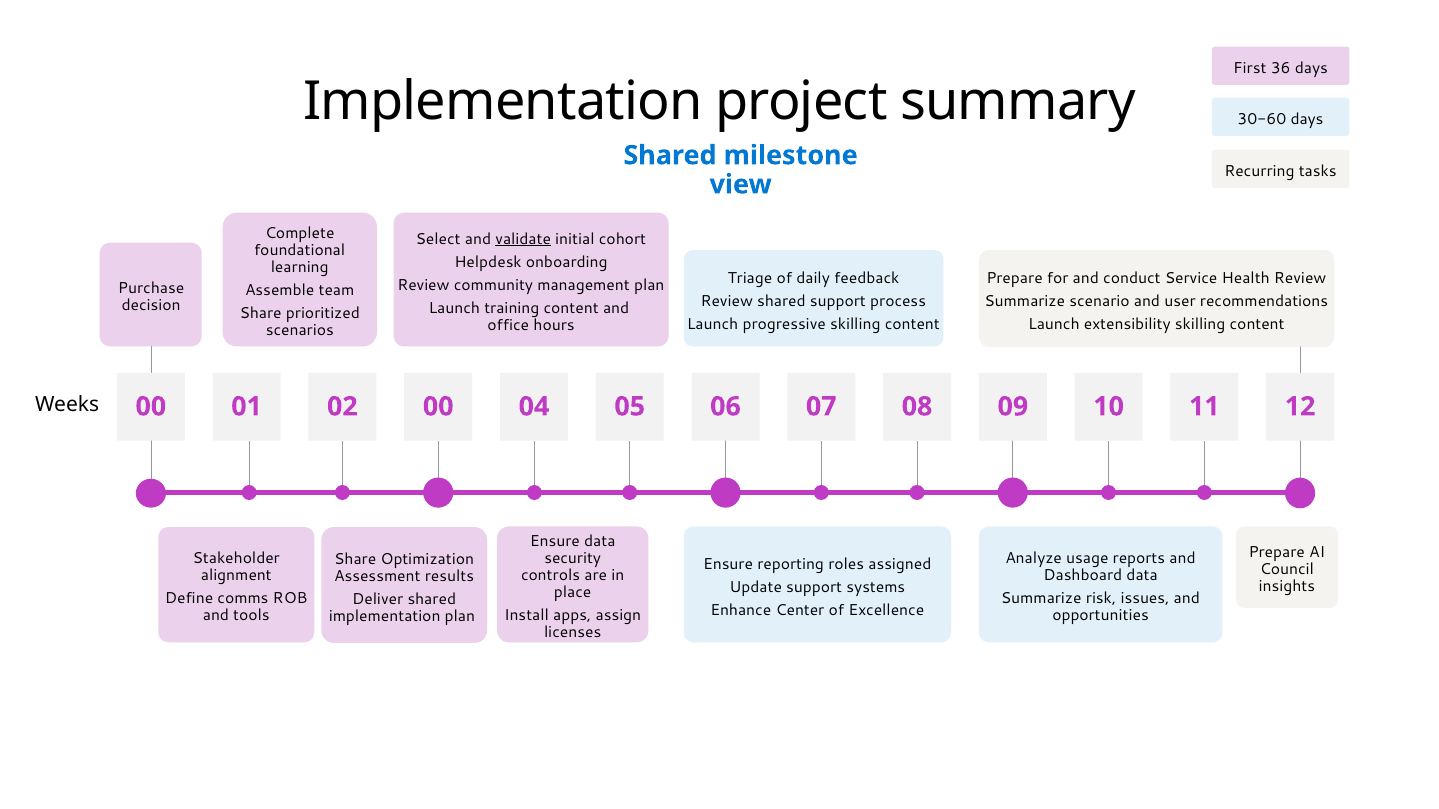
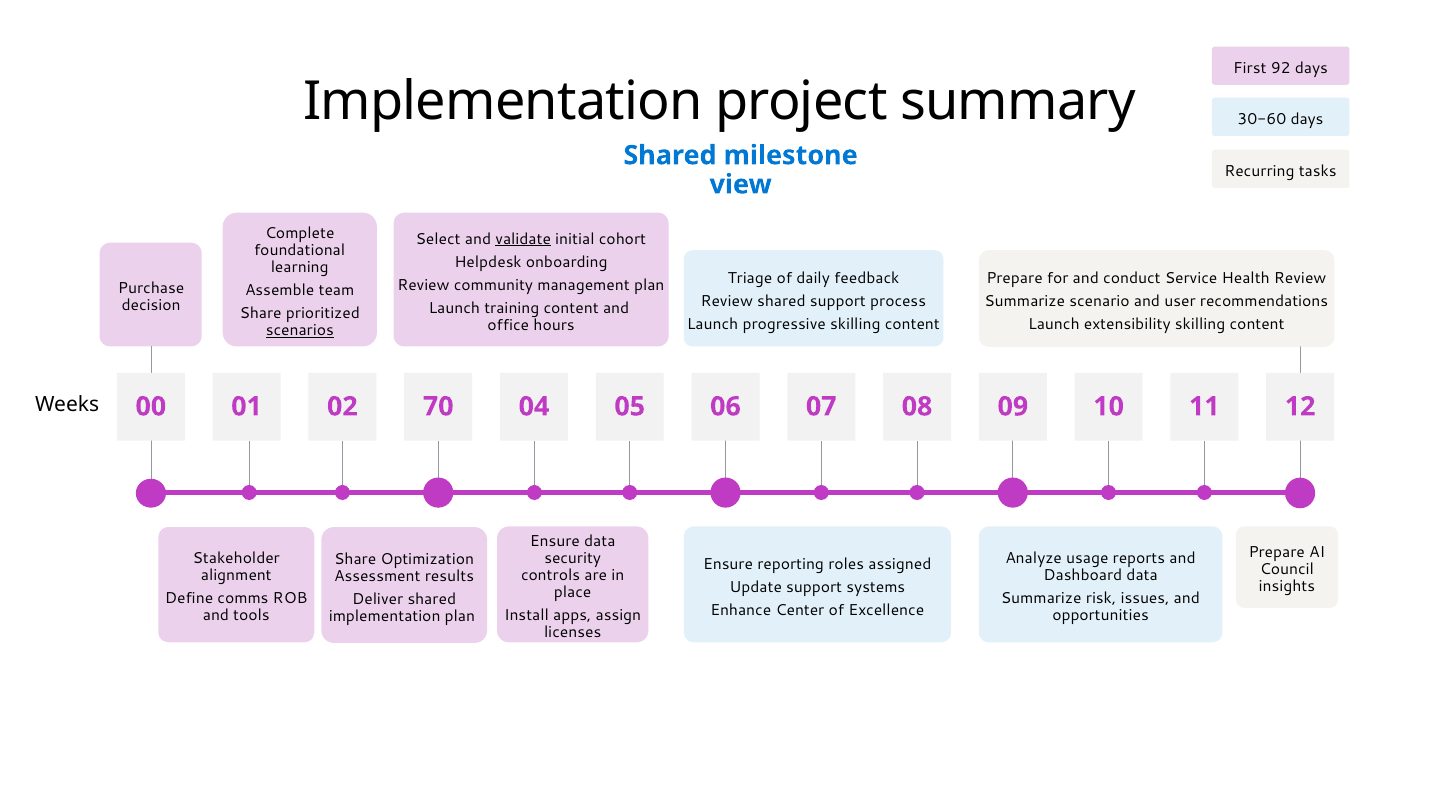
36: 36 -> 92 (1281, 68)
scenarios underline: none -> present (300, 331)
02 00: 00 -> 70 (438, 407)
